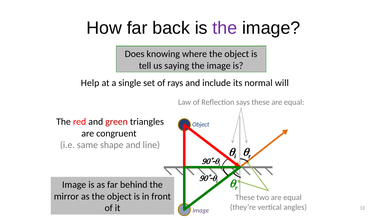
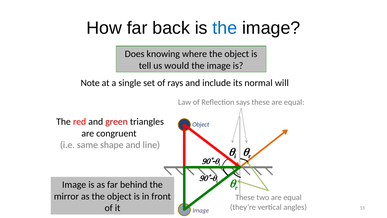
the colour: purple -> blue (225, 28)
saying: saying -> would (177, 65)
Help: Help -> Note (90, 83)
